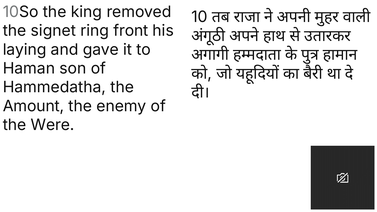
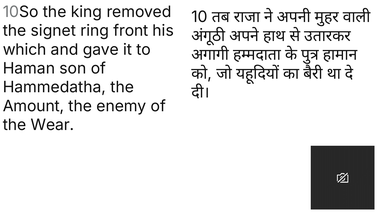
laying: laying -> which (25, 50)
Were: Were -> Wear (52, 125)
